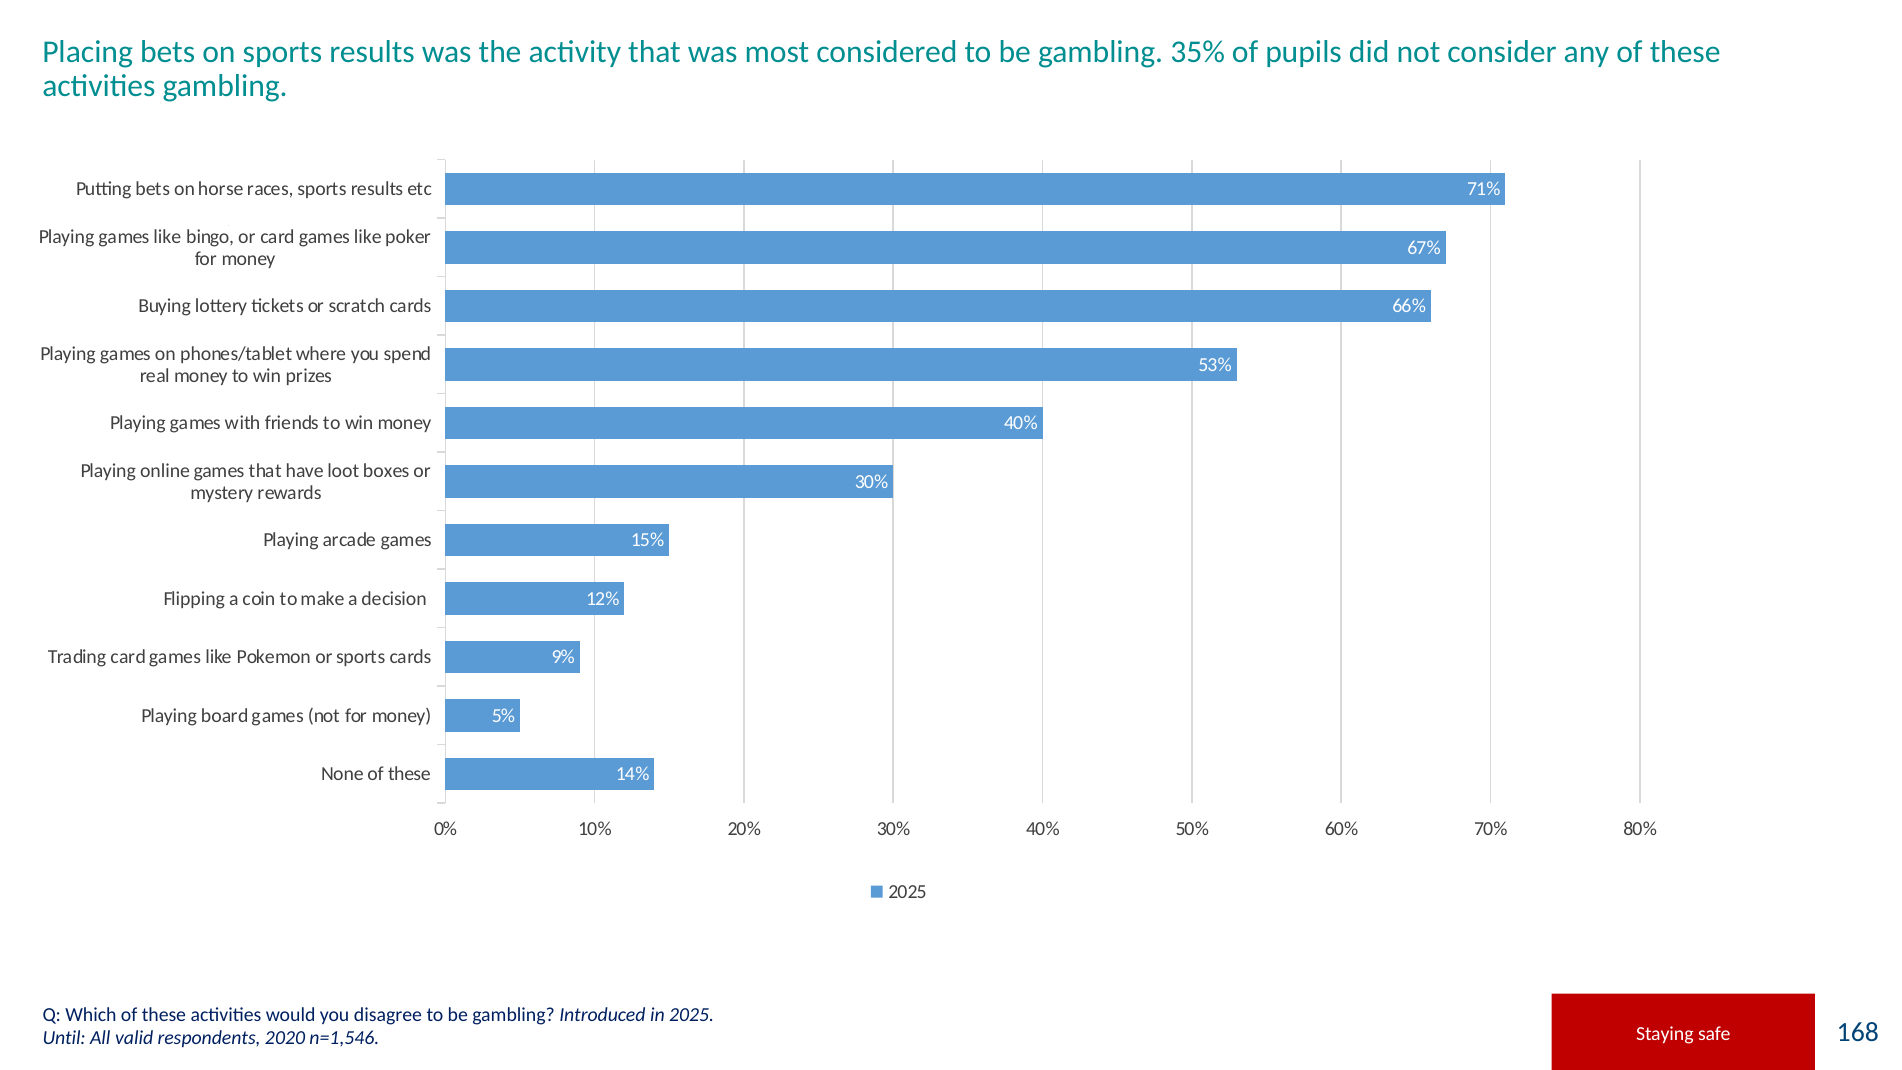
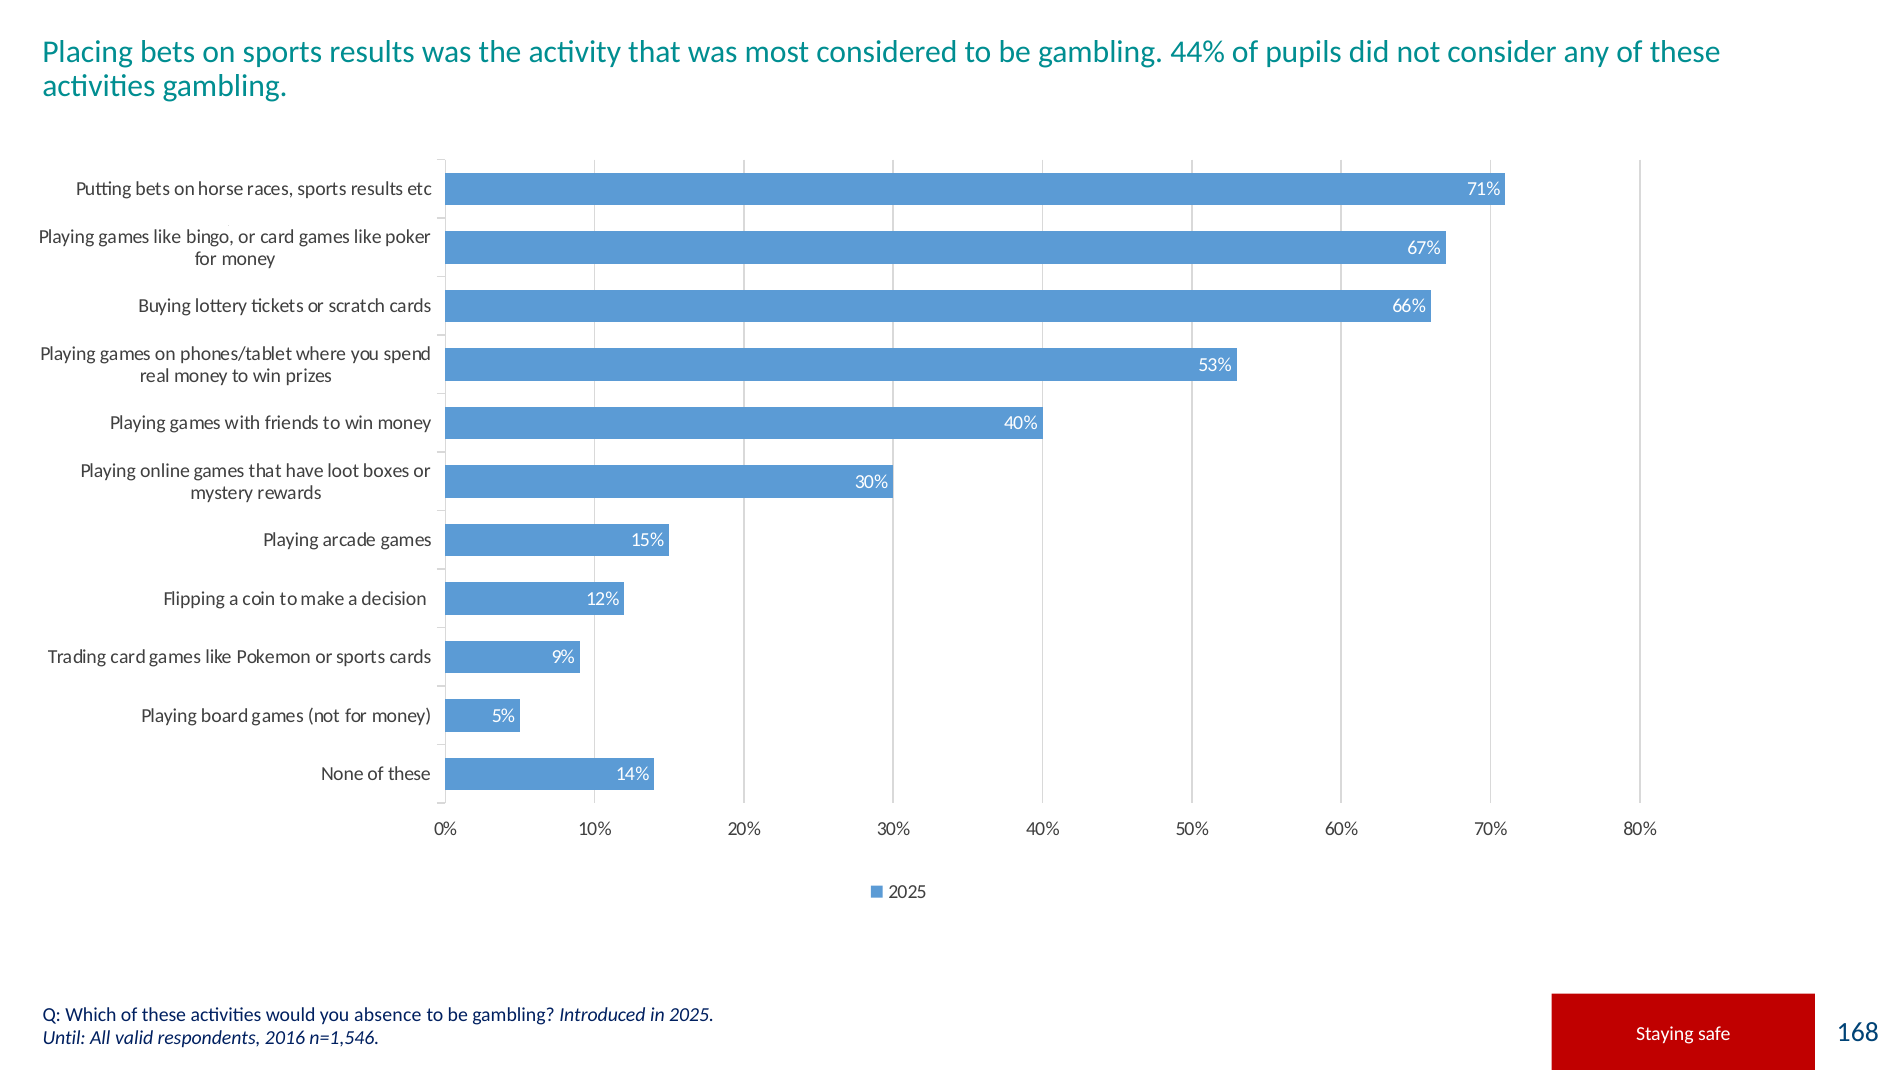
35%: 35% -> 44% (1198, 52)
disagree: disagree -> absence (388, 1014)
2020: 2020 -> 2016 (285, 1038)
